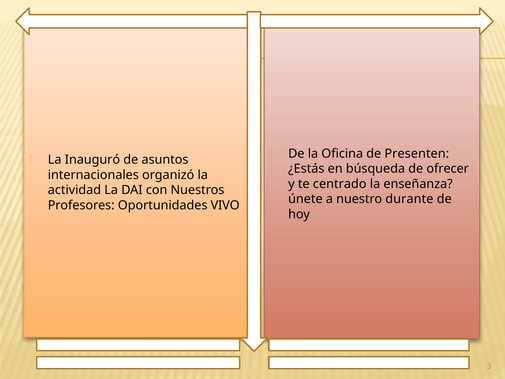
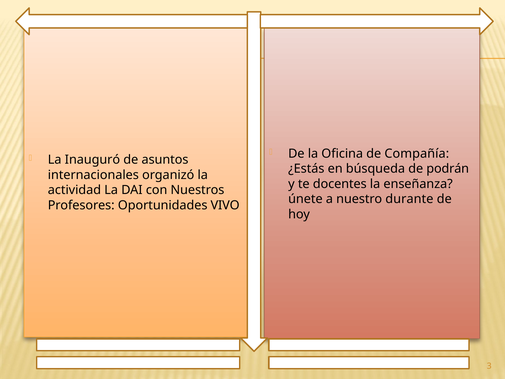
Presenten: Presenten -> Compañía (417, 154)
ofrecer: ofrecer -> podrán (448, 169)
centrado: centrado -> docentes (340, 184)
